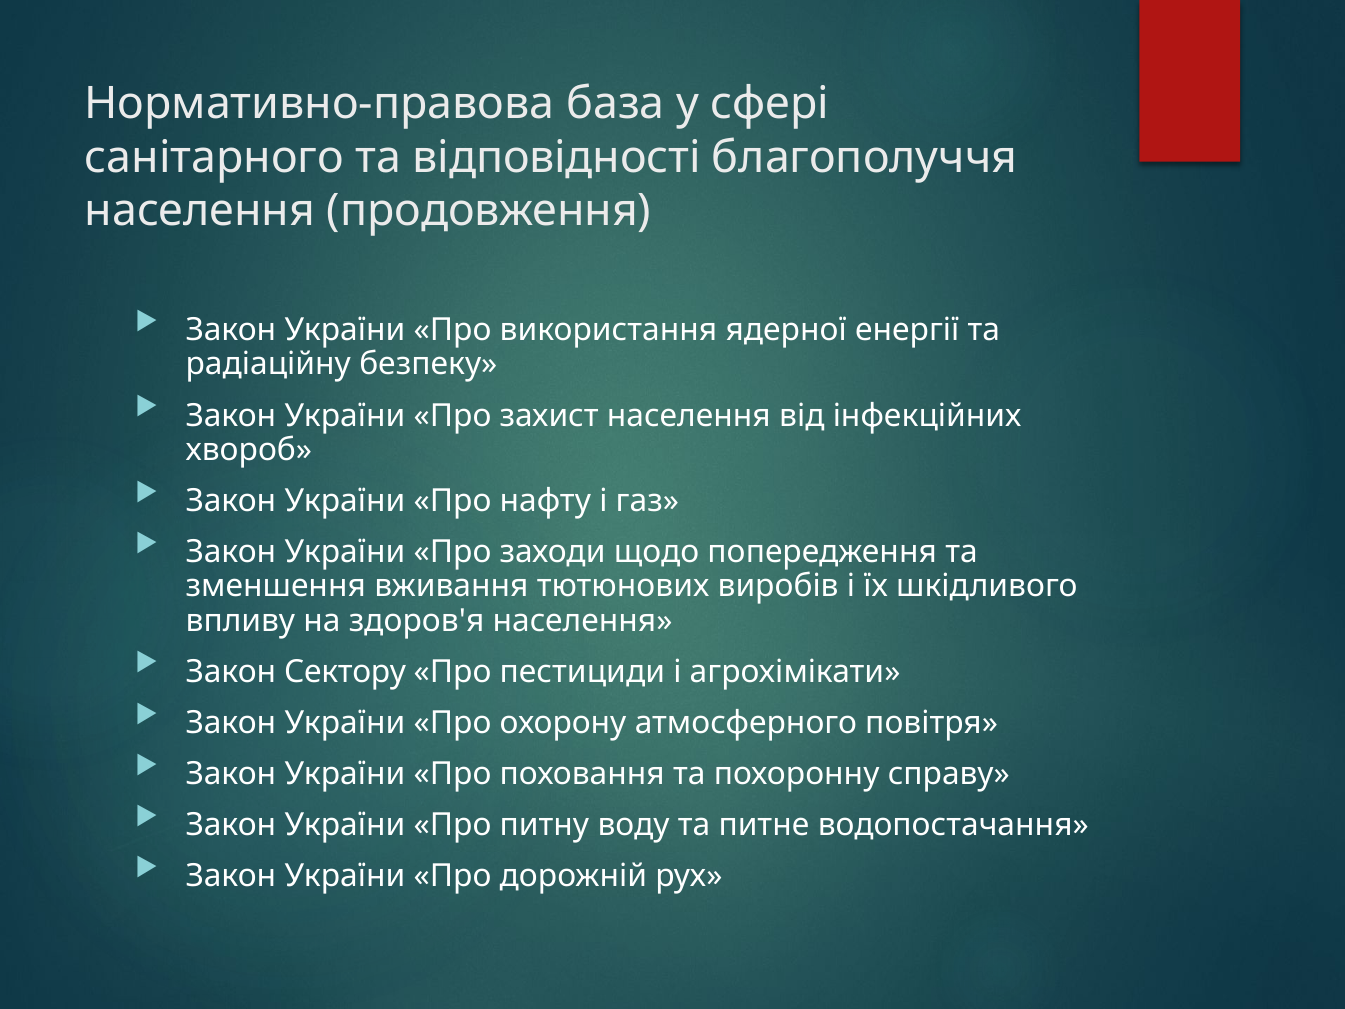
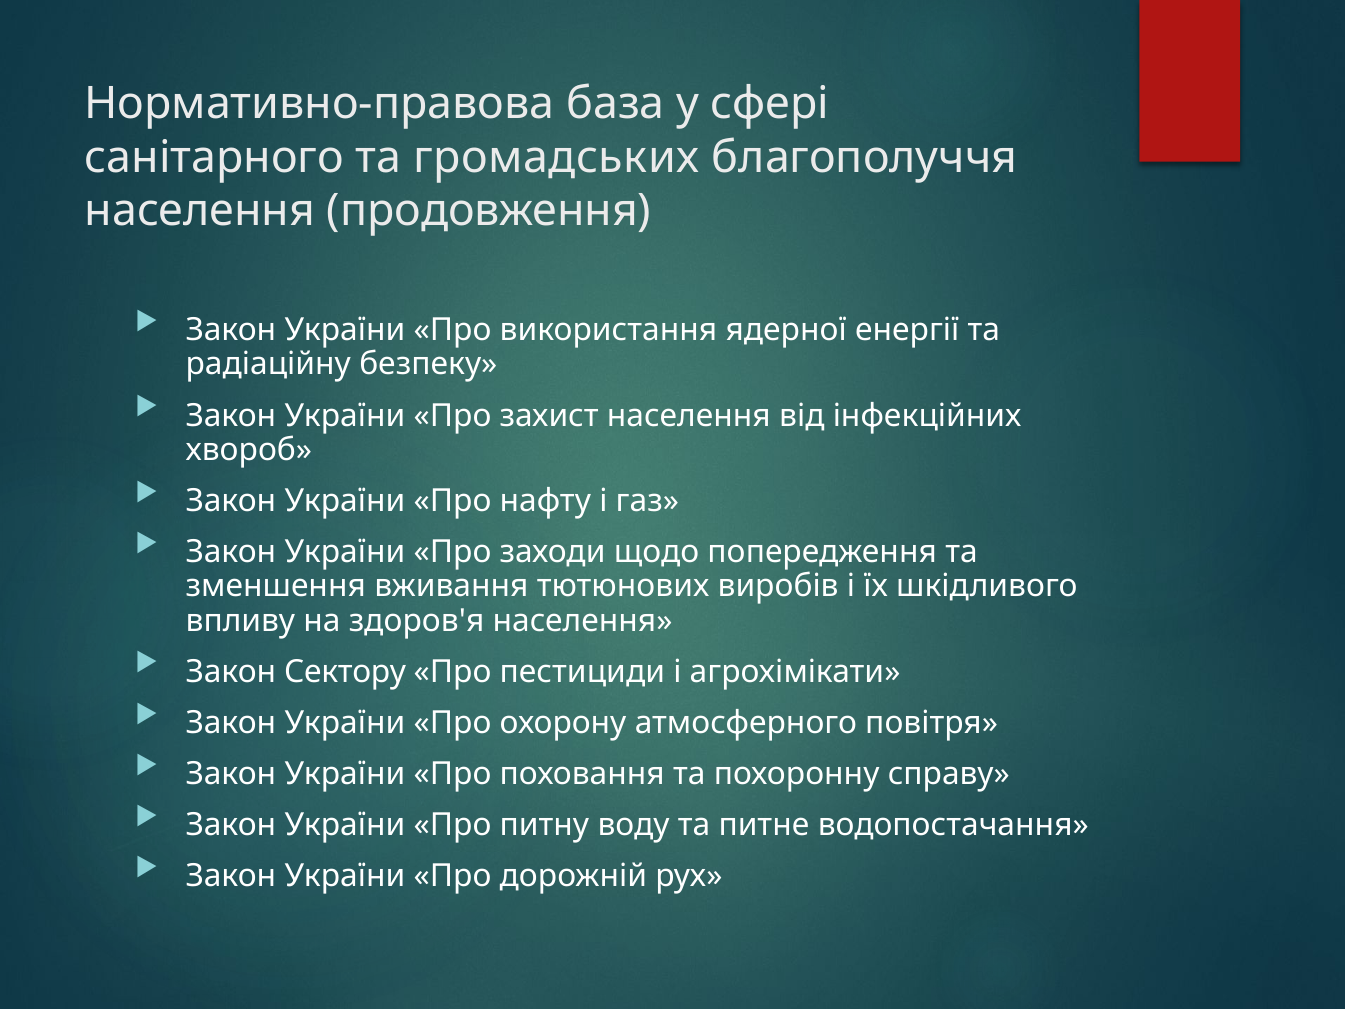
відповідності: відповідності -> громадських (556, 157)
